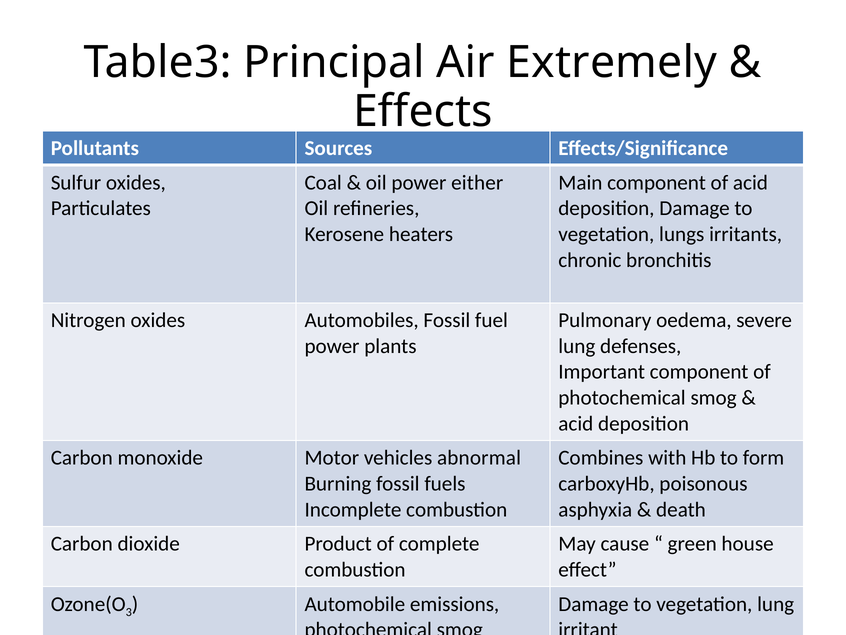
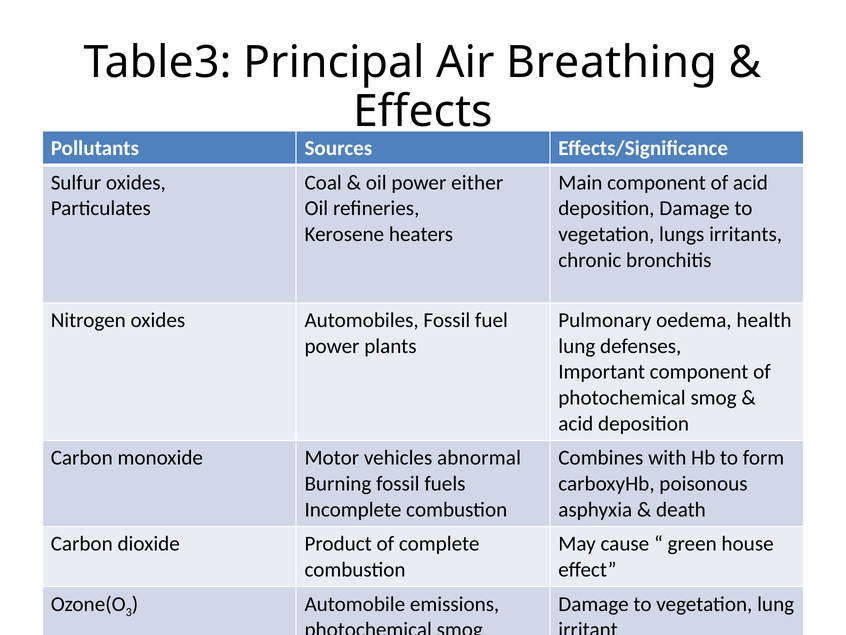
Extremely: Extremely -> Breathing (612, 63)
severe: severe -> health (764, 320)
